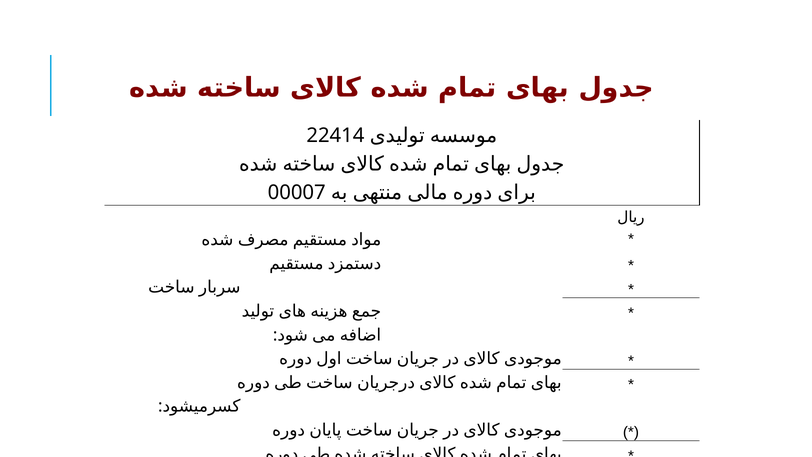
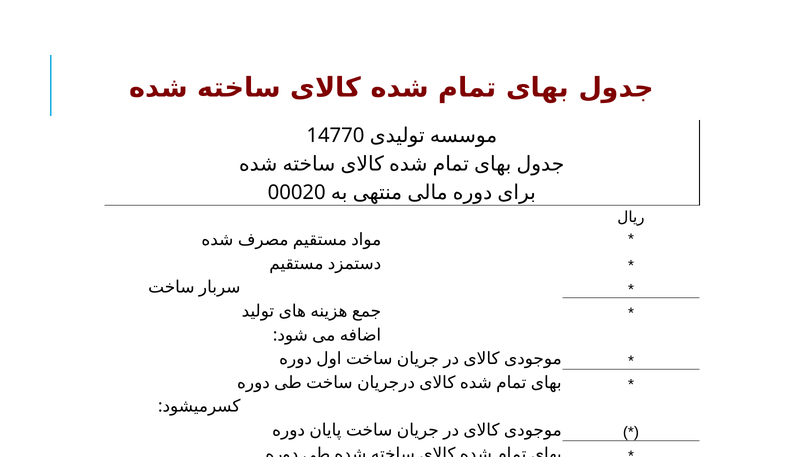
22414: 22414 -> 14770 (335, 136)
00007: 00007 -> 00020 (297, 192)
